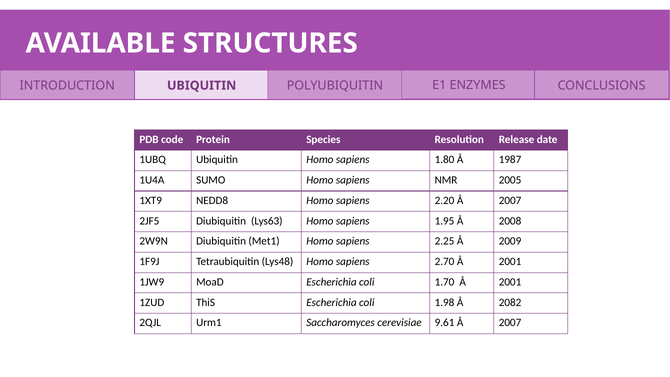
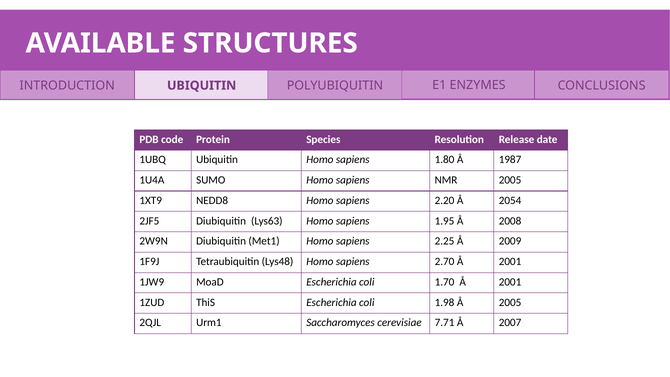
2.20 Å 2007: 2007 -> 2054 (510, 200)
Å 2082: 2082 -> 2005 (510, 302)
9.61: 9.61 -> 7.71 (445, 323)
